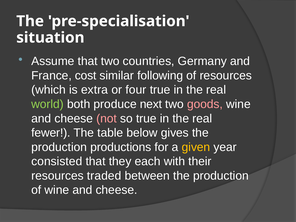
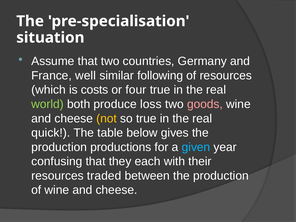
cost: cost -> well (86, 76)
extra: extra -> costs (95, 90)
next: next -> loss (151, 104)
not colour: pink -> yellow (107, 118)
fewer: fewer -> quick (51, 133)
given colour: yellow -> light blue (196, 147)
consisted: consisted -> confusing (57, 161)
